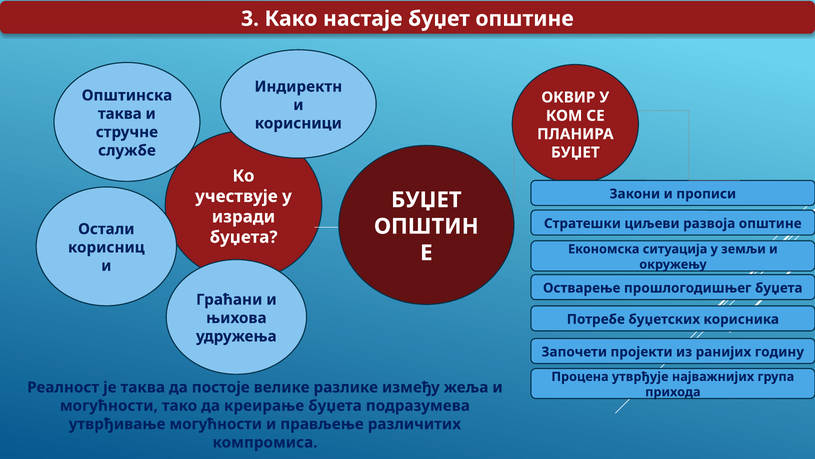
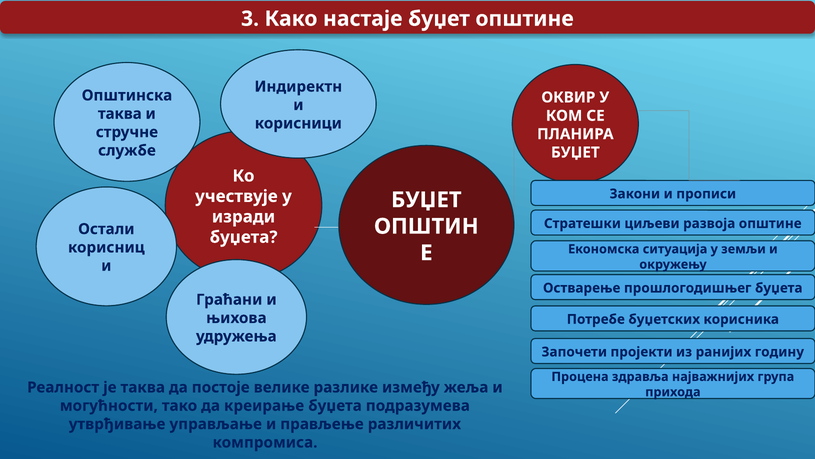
утврђује: утврђује -> здравља (640, 376)
утврђивање могућности: могућности -> управљање (216, 424)
